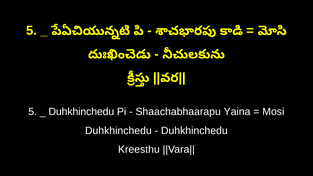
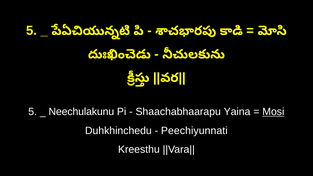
Duhkhinchedu: Duhkhinchedu -> Neechulakunu (81, 112)
Mosi underline: none -> present (273, 112)
Duhkhinchedu: Duhkhinchedu -> Peechiyunnati (194, 131)
